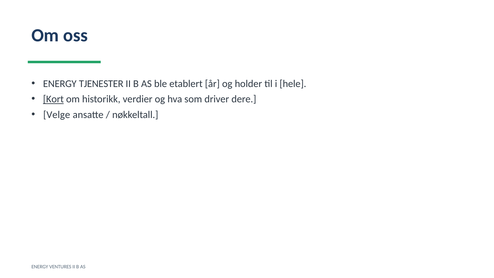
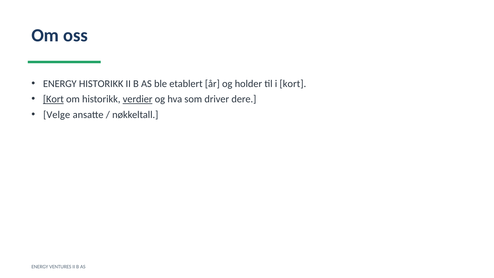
ENERGY TJENESTER: TJENESTER -> HISTORIKK (101, 84)
i hele: hele -> kort (293, 84)
verdier underline: none -> present (138, 99)
